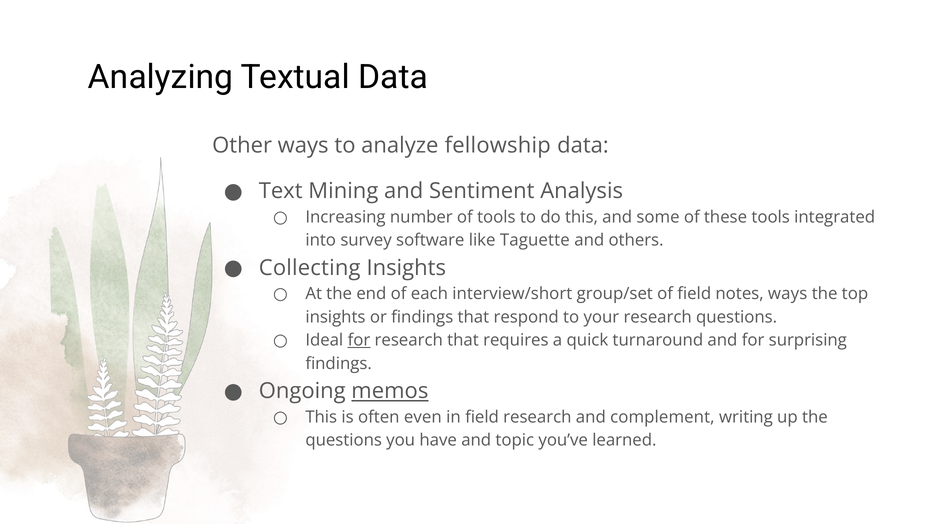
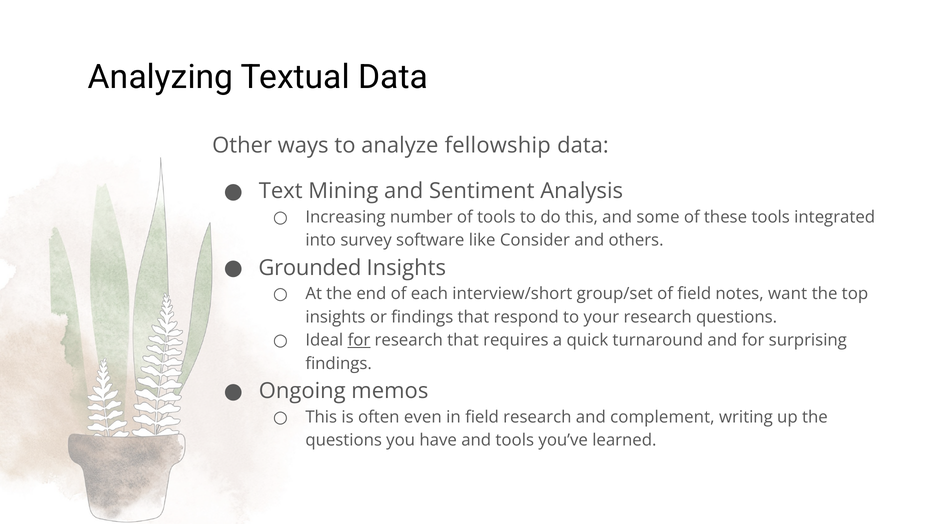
Taguette: Taguette -> Consider (535, 241)
Collecting: Collecting -> Grounded (310, 268)
notes ways: ways -> want (788, 294)
memos underline: present -> none (390, 391)
and topic: topic -> tools (515, 441)
